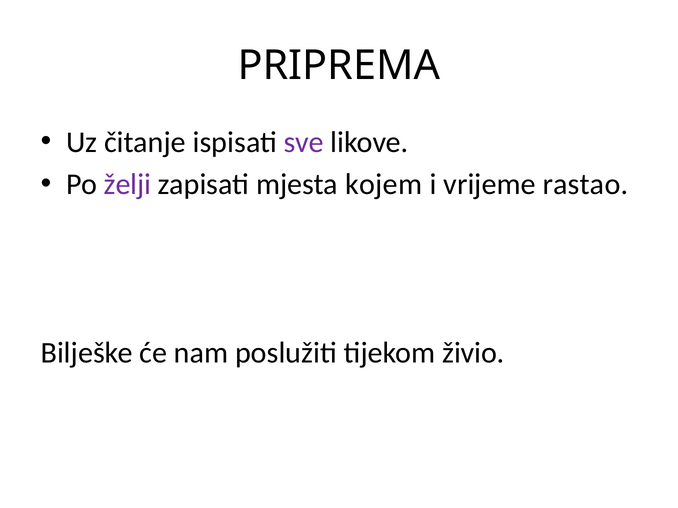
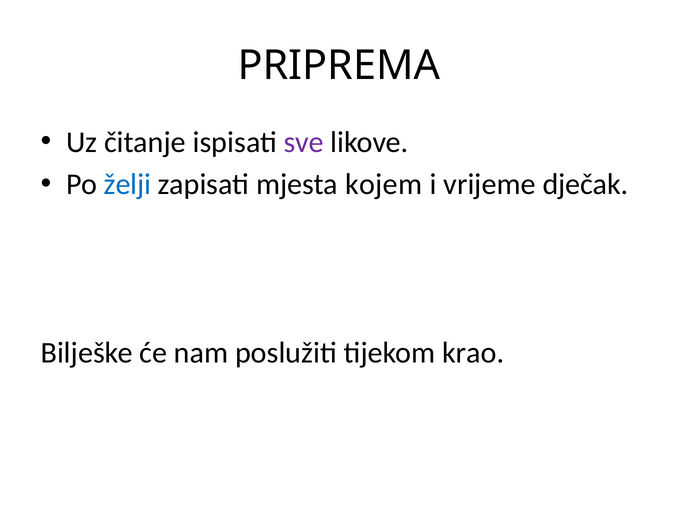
želji colour: purple -> blue (127, 184)
rastao: rastao -> dječak (585, 184)
živio: živio -> krao (473, 353)
